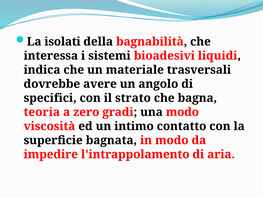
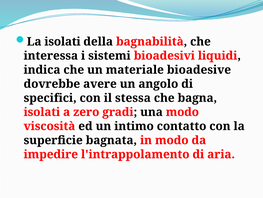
trasversali: trasversali -> bioadesive (199, 70)
strato: strato -> stessa (133, 98)
teoria: teoria -> isolati (42, 112)
